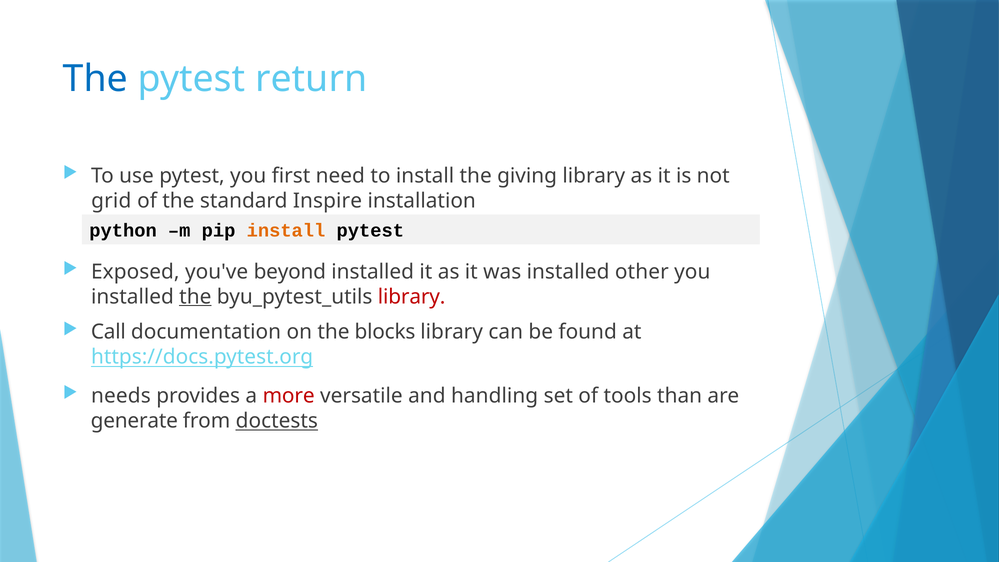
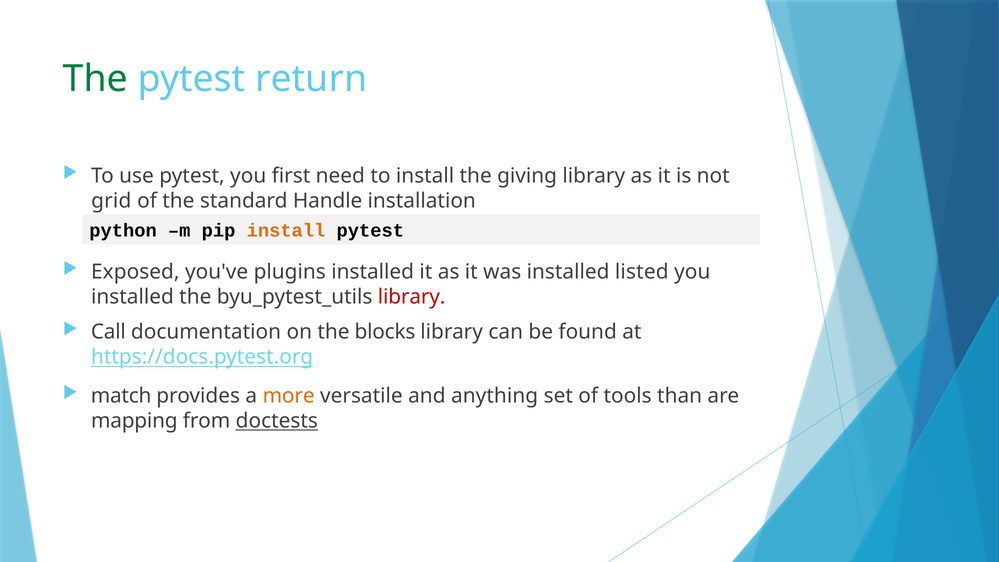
The colour: blue -> green (96, 79)
Inspire: Inspire -> Handle (328, 201)
beyond: beyond -> plugins (290, 272)
other: other -> listed (642, 272)
the underline: present -> none (195, 297)
needs: needs -> match (121, 396)
more colour: red -> orange (289, 396)
handling: handling -> anything (495, 396)
generate: generate -> mapping (134, 421)
